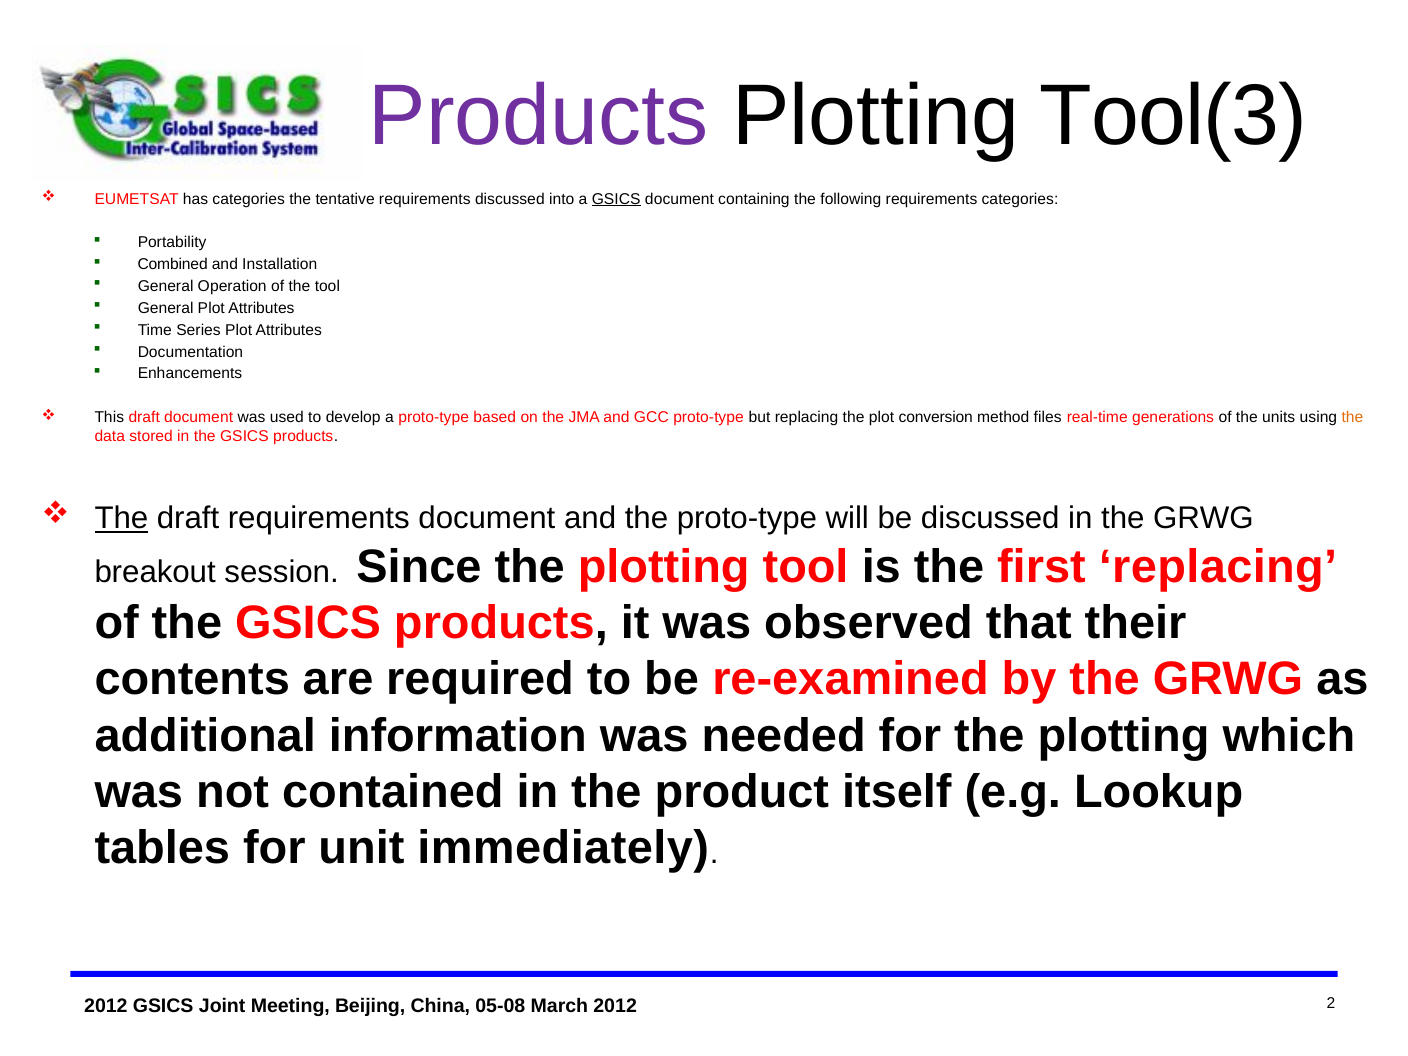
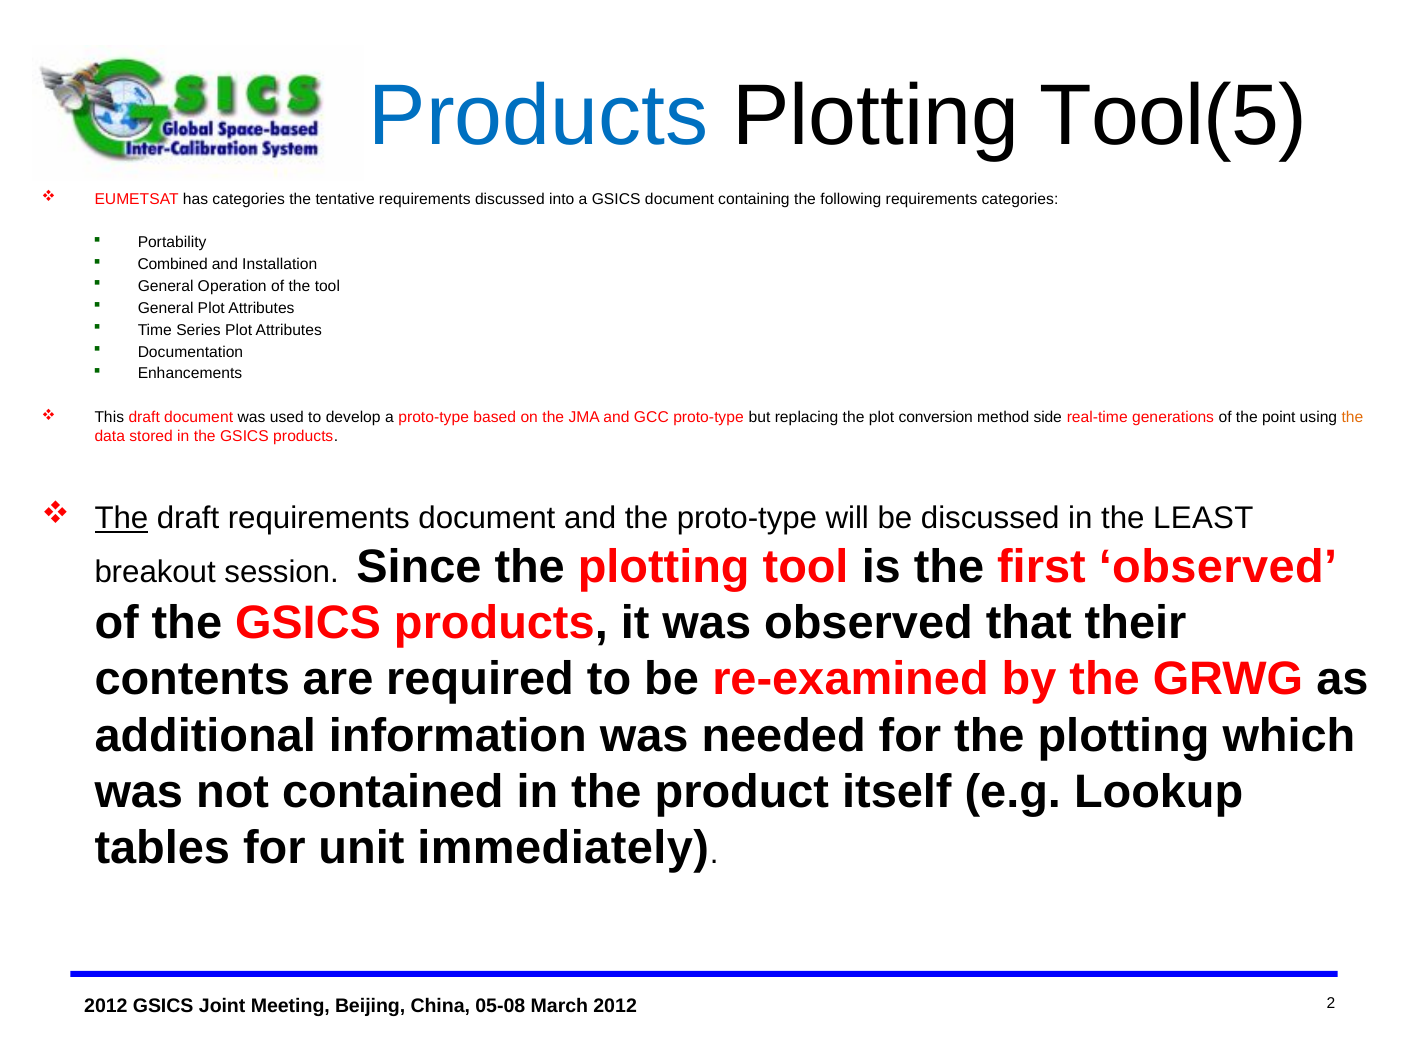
Products colour: purple -> blue (539, 116)
Tool(3: Tool(3 -> Tool(5 (1173, 116)
GSICS underline: present -> none (616, 199)
files: files -> side (1048, 418)
units: units -> point (1279, 418)
in the GRWG: GRWG -> LEAST (1203, 519)
first replacing: replacing -> observed (1218, 567)
